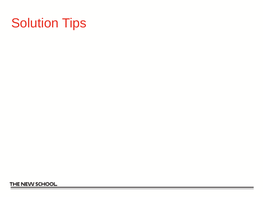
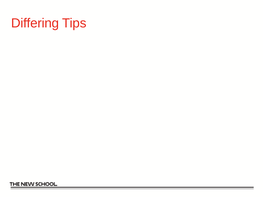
Solution: Solution -> Differing (35, 23)
